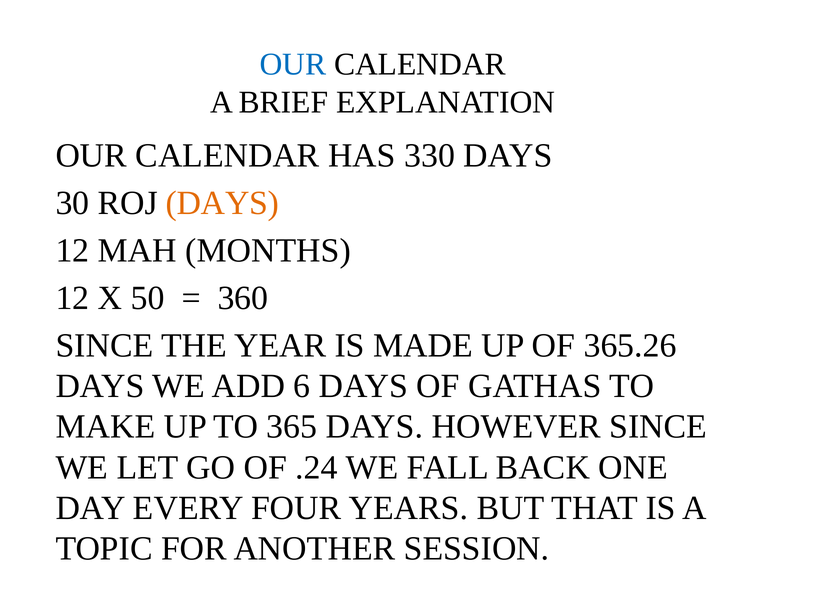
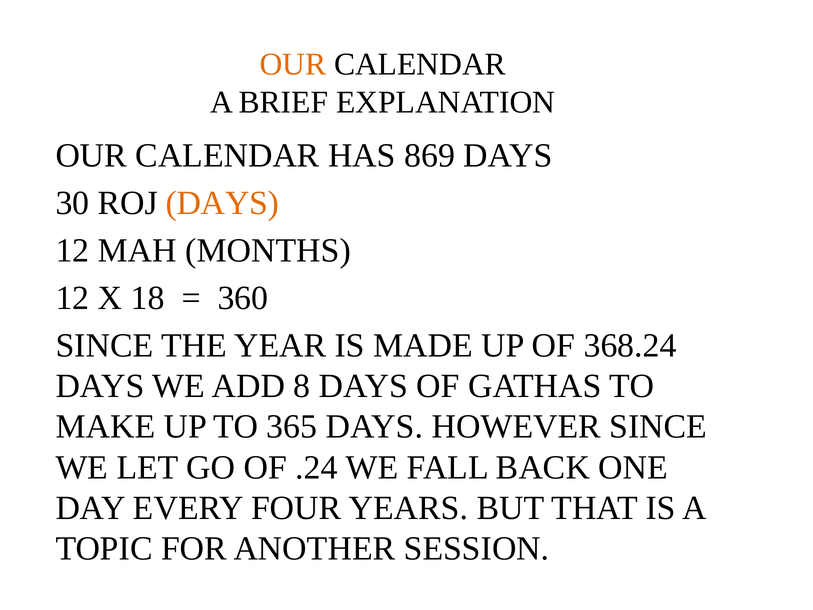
OUR colour: blue -> orange (293, 64)
330: 330 -> 869 (430, 155)
50: 50 -> 18 (148, 298)
365.26: 365.26 -> 368.24 (630, 345)
6: 6 -> 8 (302, 386)
